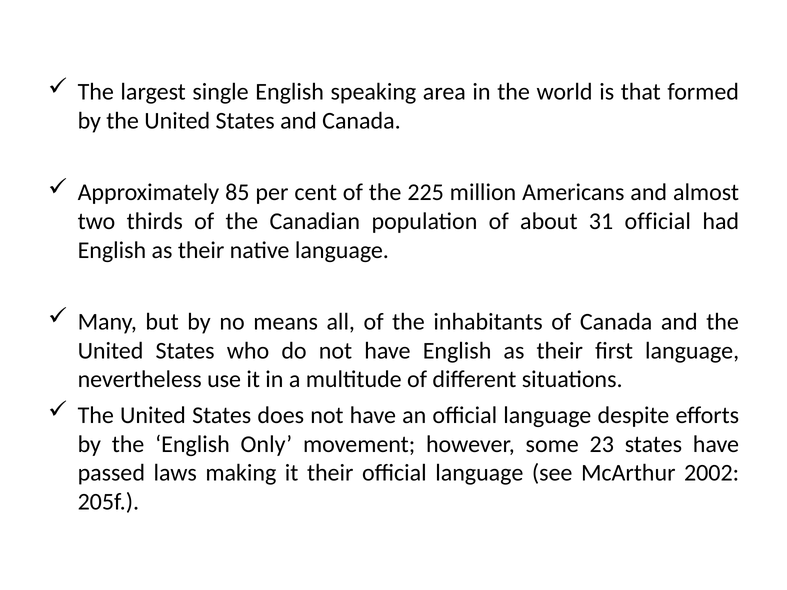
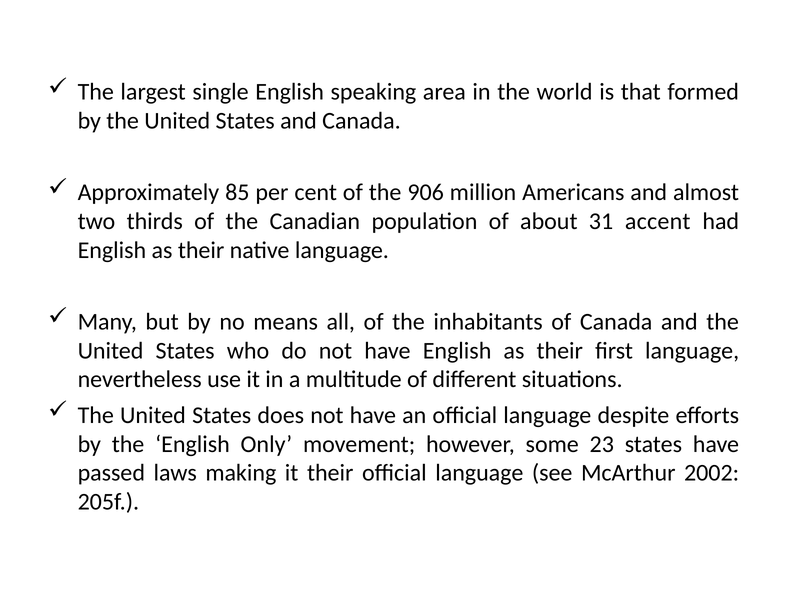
225: 225 -> 906 (426, 193)
31 official: official -> accent (658, 221)
